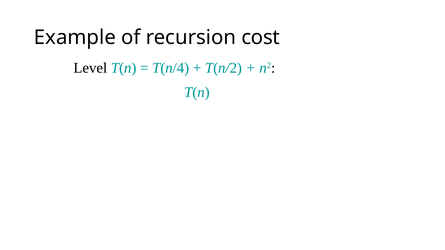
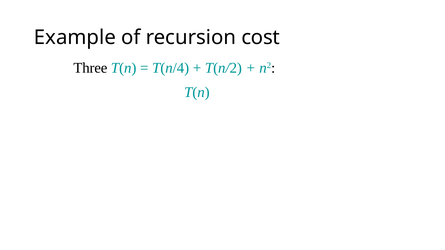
Level: Level -> Three (90, 68)
